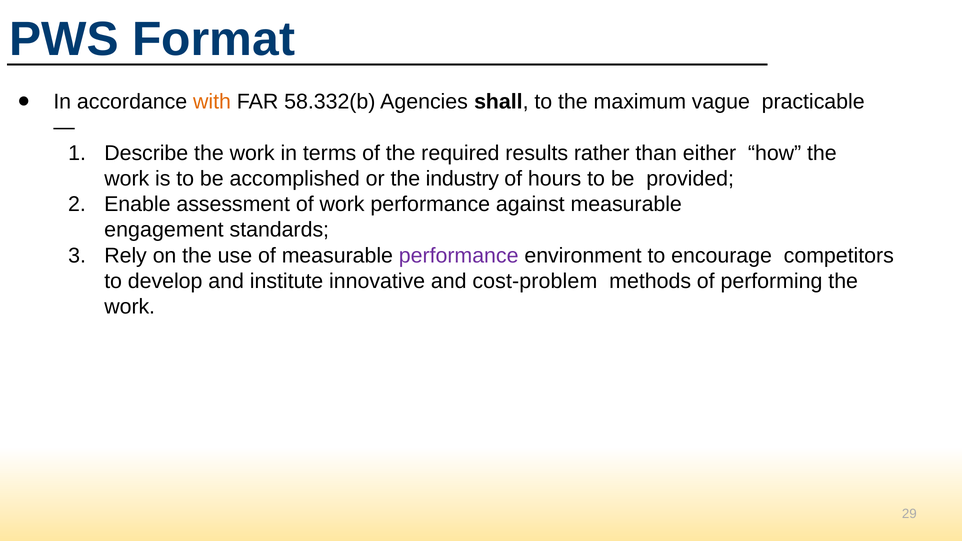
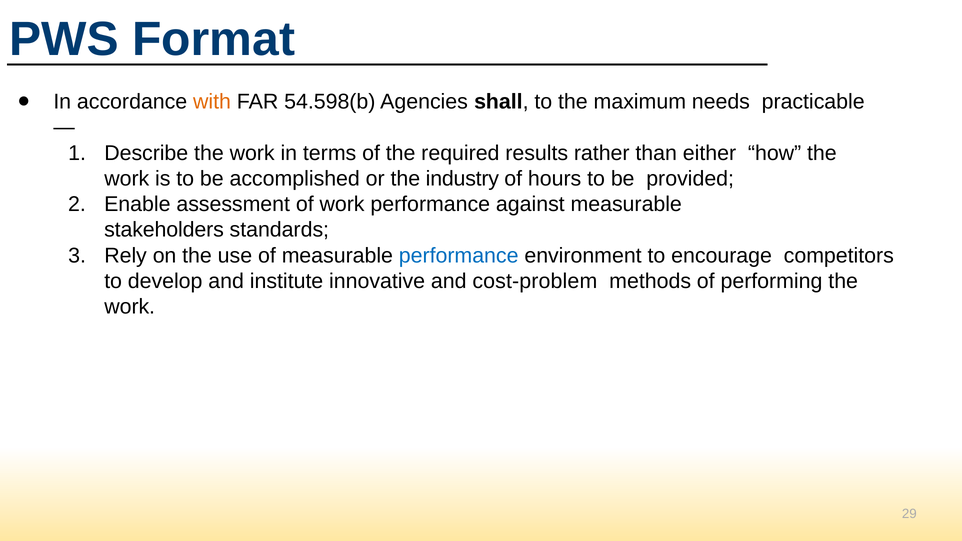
58.332(b: 58.332(b -> 54.598(b (330, 102)
vague: vague -> needs (721, 102)
engagement: engagement -> stakeholders (164, 230)
performance colour: purple -> blue (459, 256)
